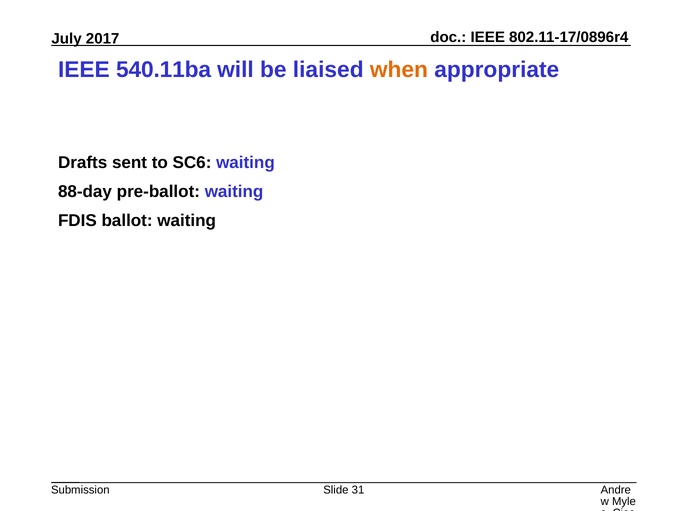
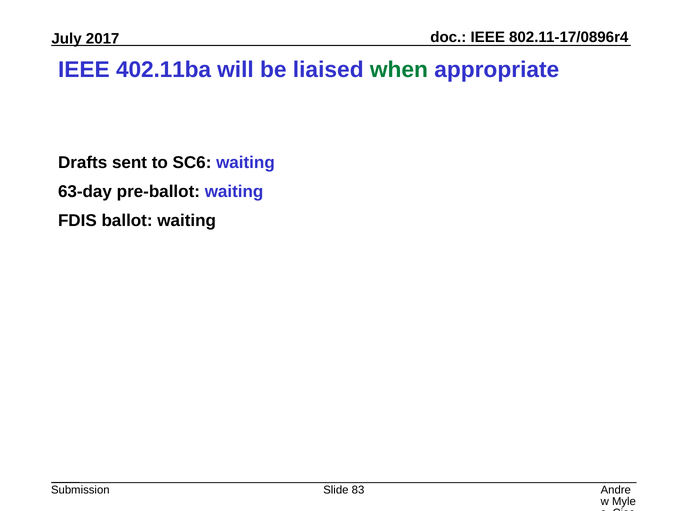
540.11ba: 540.11ba -> 402.11ba (164, 70)
when colour: orange -> green (399, 70)
88-day: 88-day -> 63-day (85, 192)
31: 31 -> 83 (358, 491)
